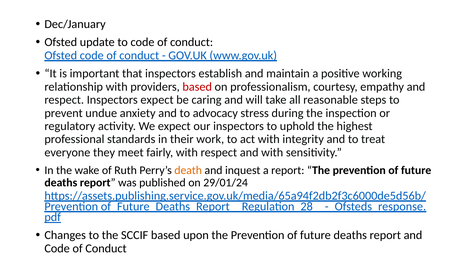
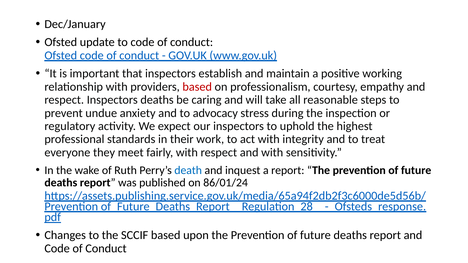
Inspectors expect: expect -> deaths (157, 100)
death colour: orange -> blue (188, 170)
29/01/24: 29/01/24 -> 86/01/24 (226, 183)
